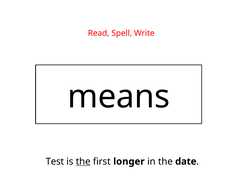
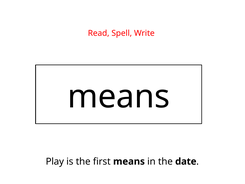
Test: Test -> Play (55, 161)
the underline: present -> none (83, 161)
first longer: longer -> means (129, 161)
